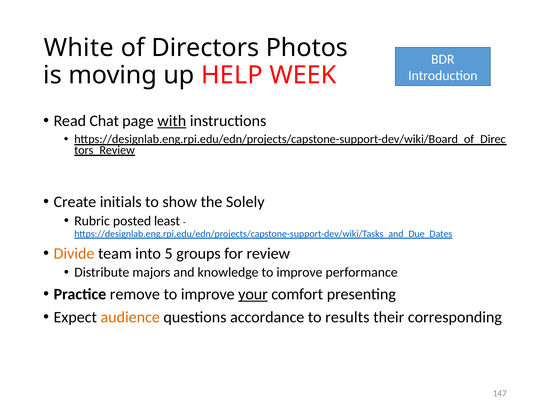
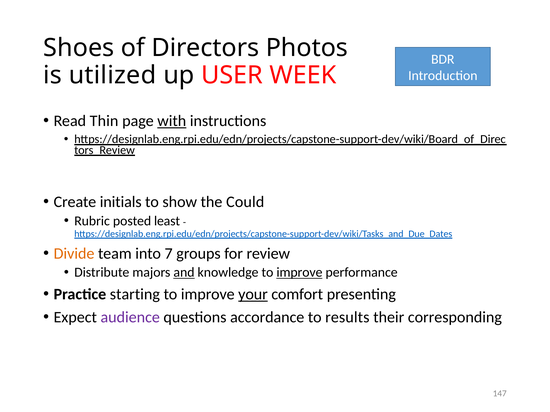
White: White -> Shoes (79, 48)
moving: moving -> utilized (112, 75)
HELP: HELP -> USER (232, 75)
Chat: Chat -> Thin (104, 121)
Solely: Solely -> Could (245, 202)
5: 5 -> 7 (169, 254)
and underline: none -> present (184, 273)
improve underline: none -> present (299, 273)
remove: remove -> starting (135, 295)
audience colour: orange -> purple (130, 318)
